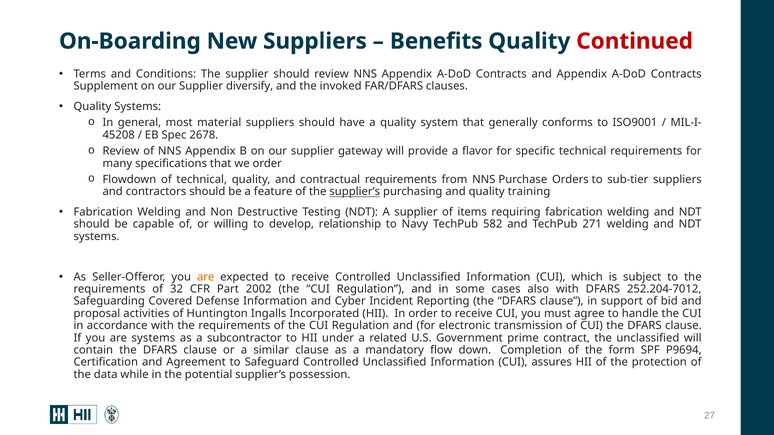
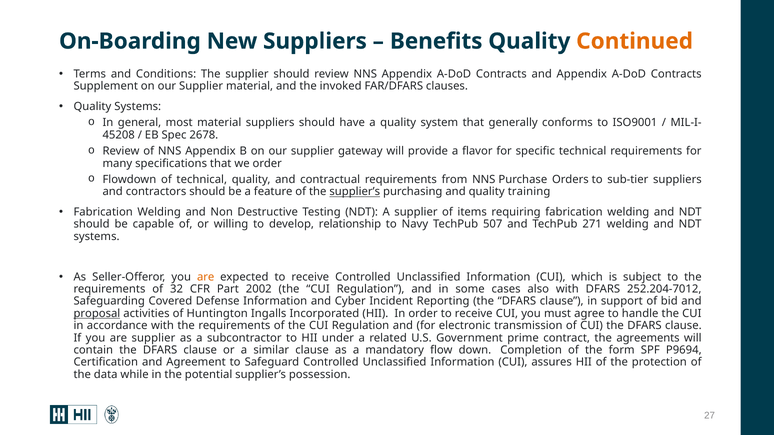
Continued colour: red -> orange (635, 41)
Supplier diversify: diversify -> material (250, 86)
582: 582 -> 507 (493, 224)
proposal underline: none -> present (97, 314)
are systems: systems -> supplier (153, 338)
the unclassified: unclassified -> agreements (648, 338)
